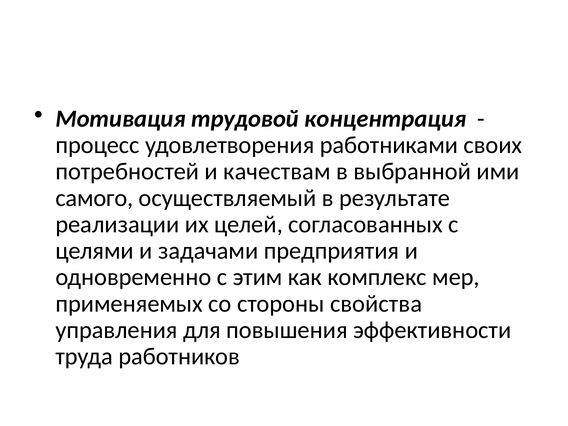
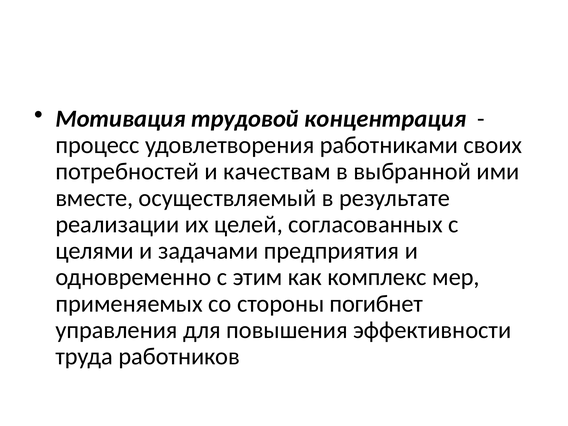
самого: самого -> вместе (94, 198)
свойства: свойства -> погибнет (376, 304)
